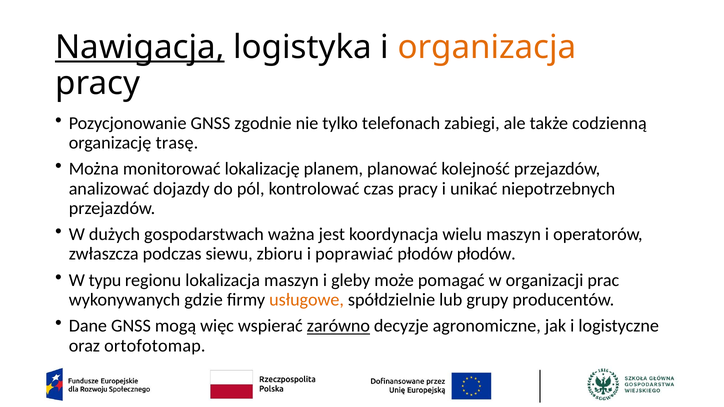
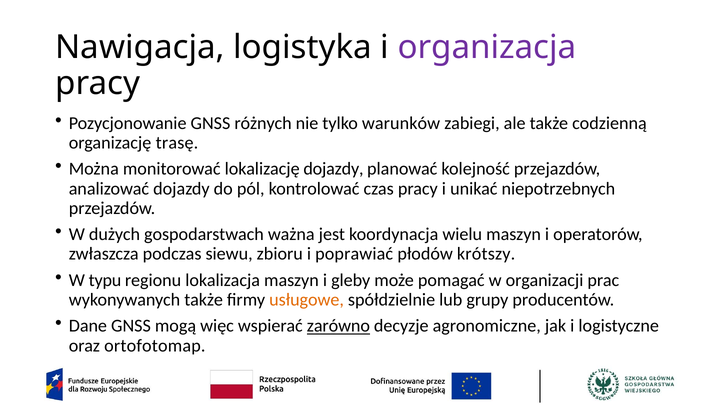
Nawigacja underline: present -> none (140, 47)
organizacja colour: orange -> purple (487, 47)
zgodnie: zgodnie -> różnych (263, 123)
telefonach: telefonach -> warunków (401, 123)
lokalizację planem: planem -> dojazdy (333, 169)
płodów płodów: płodów -> krótszy (486, 254)
wykonywanych gdzie: gdzie -> także (204, 300)
